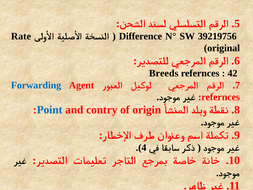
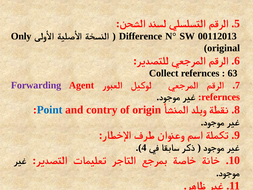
Rate: Rate -> Only (21, 36)
39219756: 39219756 -> 00112013 (217, 36)
Breeds: Breeds -> Collect (164, 73)
42: 42 -> 63 (232, 73)
Forwarding colour: blue -> purple (36, 85)
